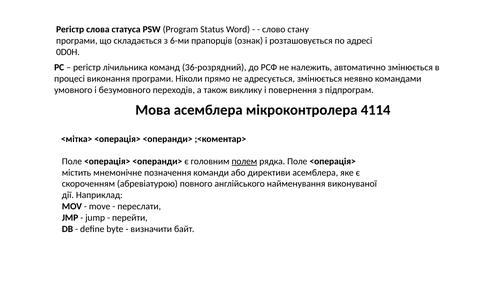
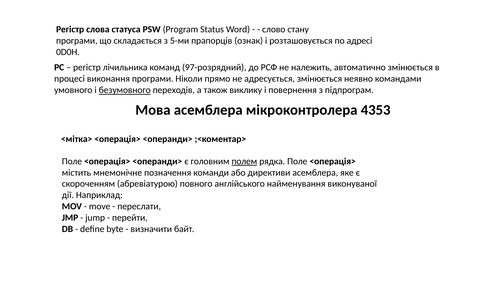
6-ми: 6-ми -> 5-ми (180, 41)
36-розрядний: 36-розрядний -> 97-розрядний (214, 68)
безумовного underline: none -> present (125, 90)
4114: 4114 -> 4353 (376, 110)
